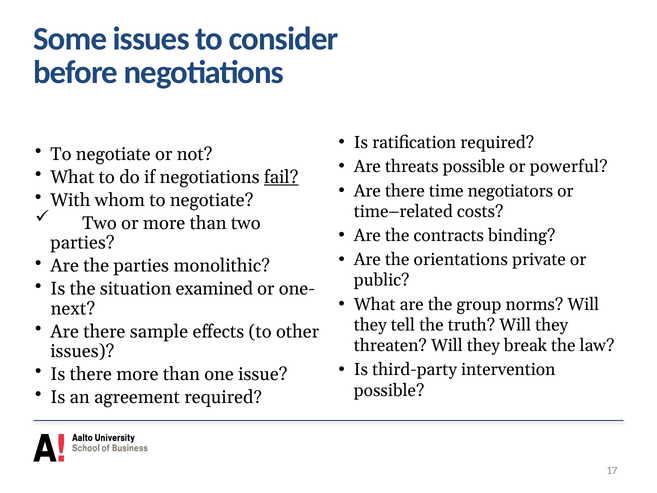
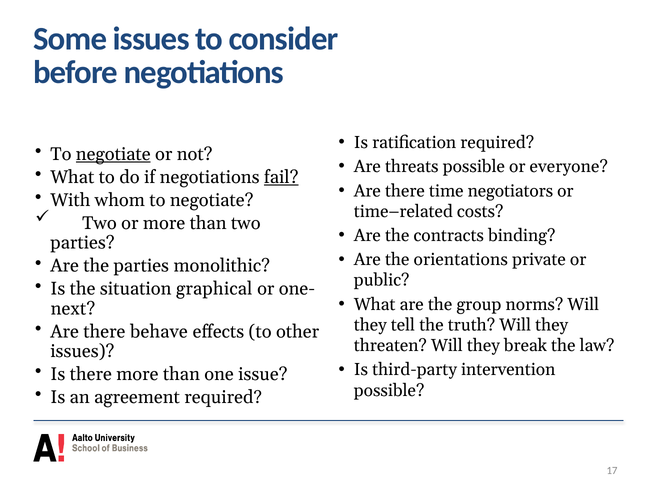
negotiate underline: none -> present (113, 154)
powerful: powerful -> everyone (569, 167)
examined: examined -> graphical (214, 289)
sample: sample -> behave (159, 331)
